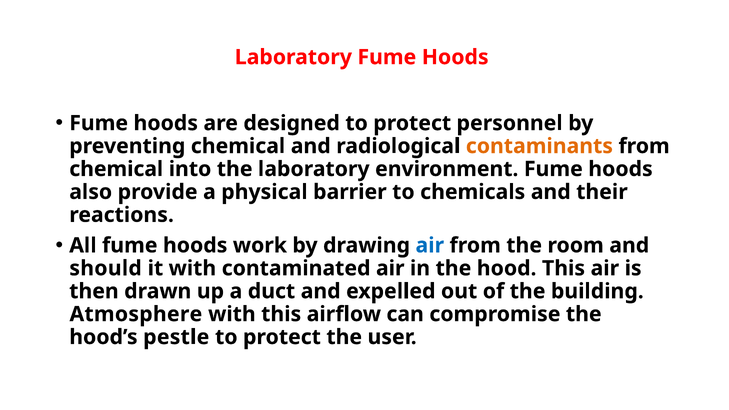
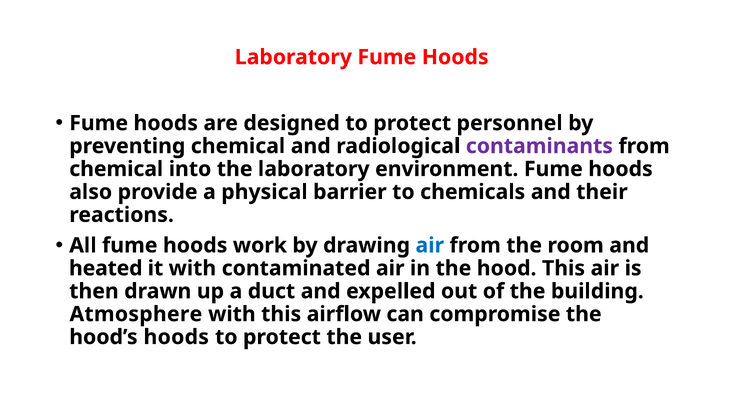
contaminants colour: orange -> purple (539, 146)
should: should -> heated (106, 268)
hood’s pestle: pestle -> hoods (176, 337)
